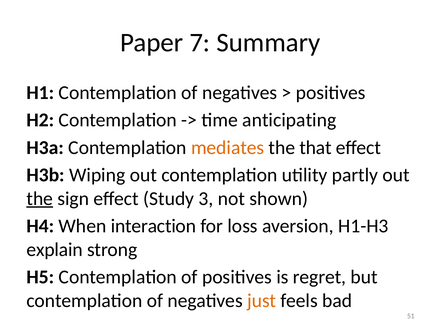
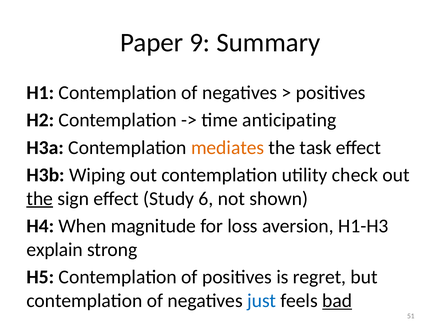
7: 7 -> 9 (200, 43)
that: that -> task (316, 147)
partly: partly -> check (355, 175)
3: 3 -> 6 (206, 198)
interaction: interaction -> magnitude (153, 226)
just colour: orange -> blue (262, 300)
bad underline: none -> present (337, 300)
